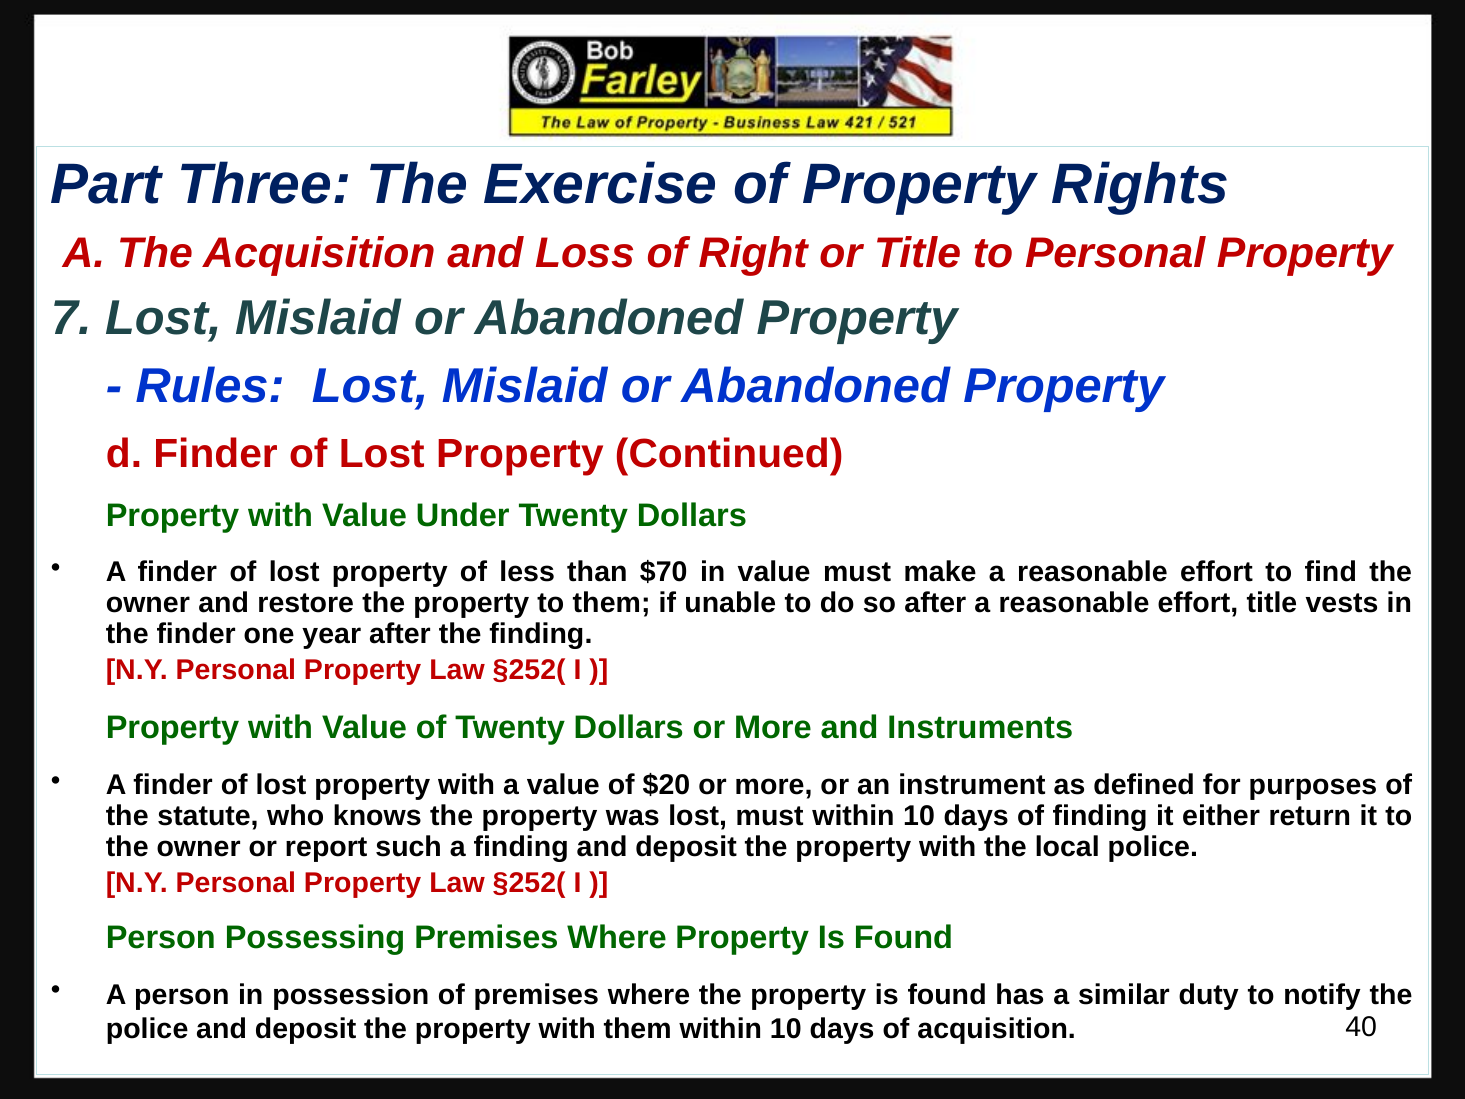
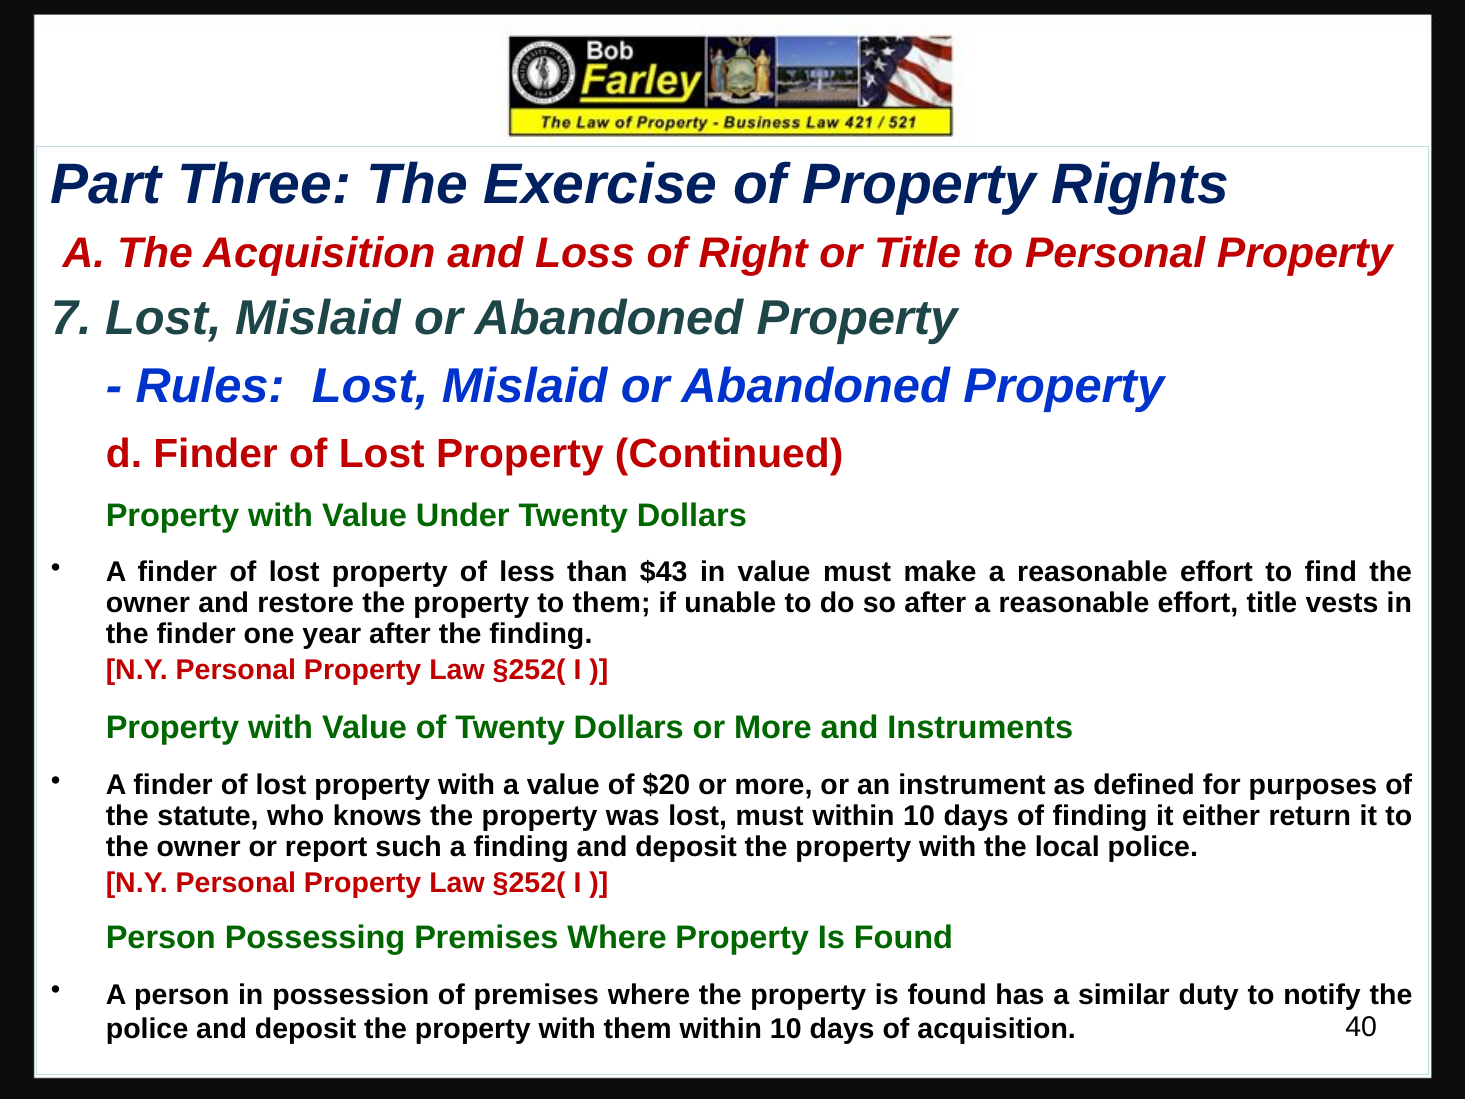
$70: $70 -> $43 (664, 572)
